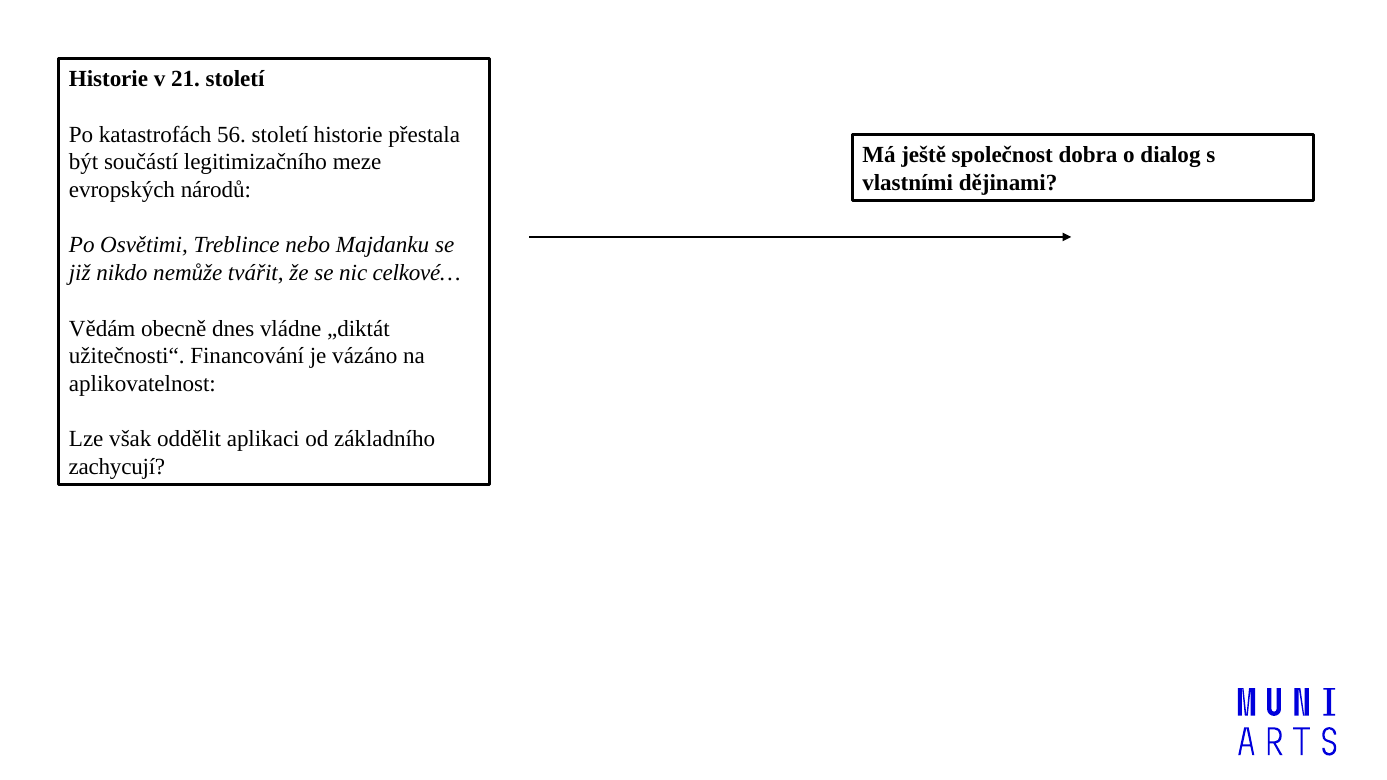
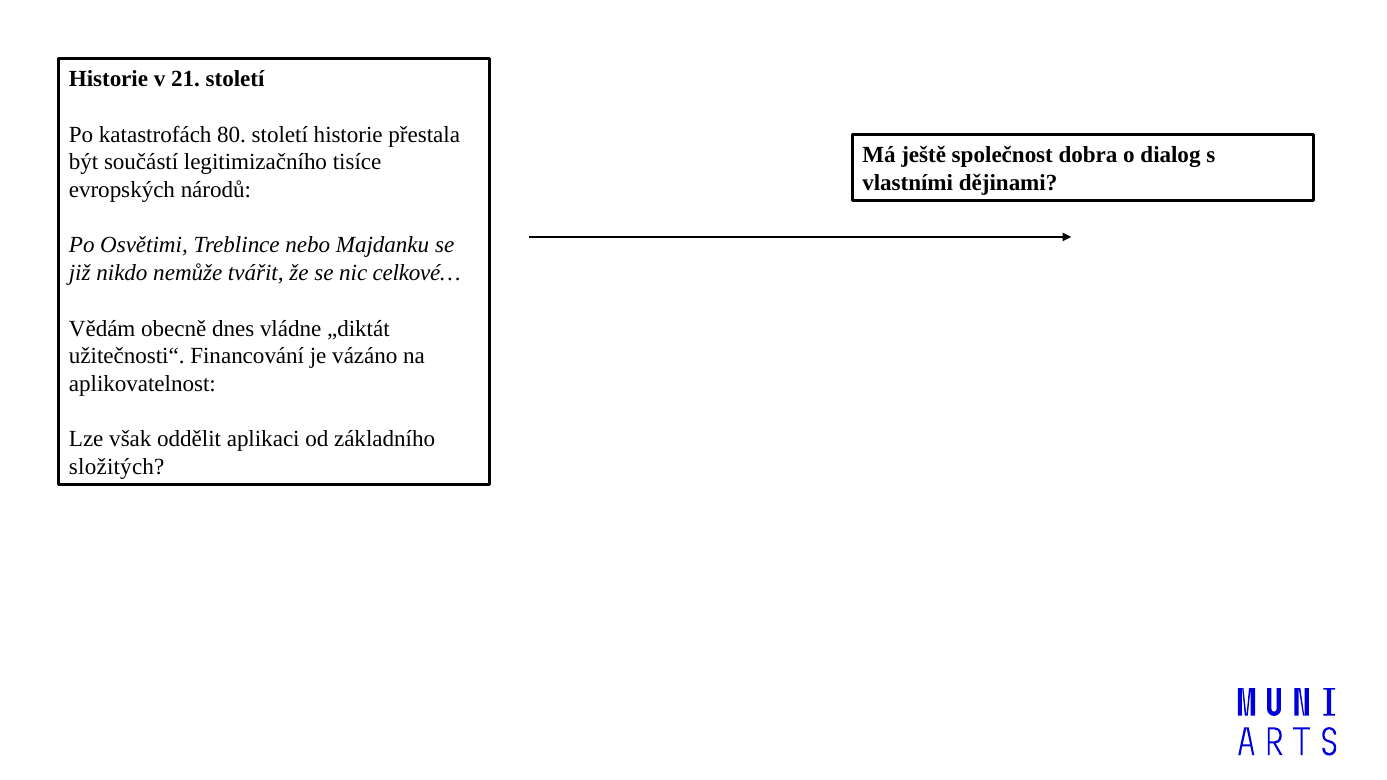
56: 56 -> 80 (232, 134)
meze: meze -> tisíce (357, 162)
zachycují: zachycují -> složitých (117, 467)
